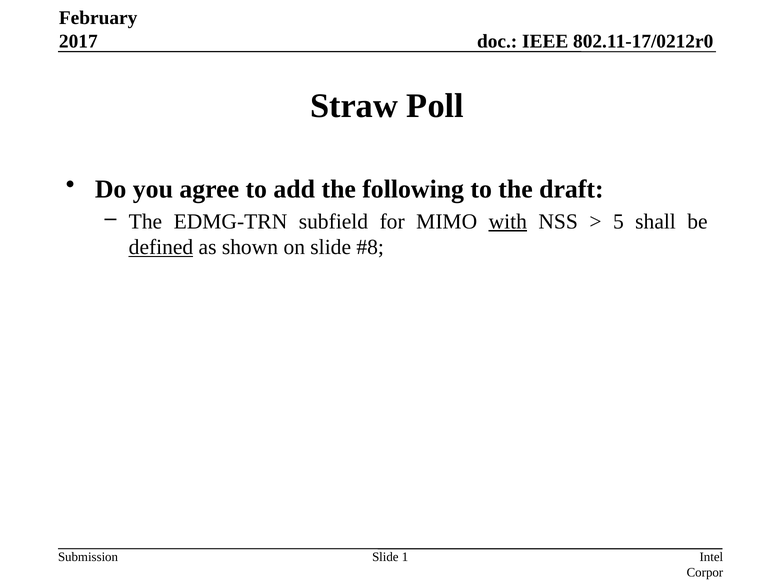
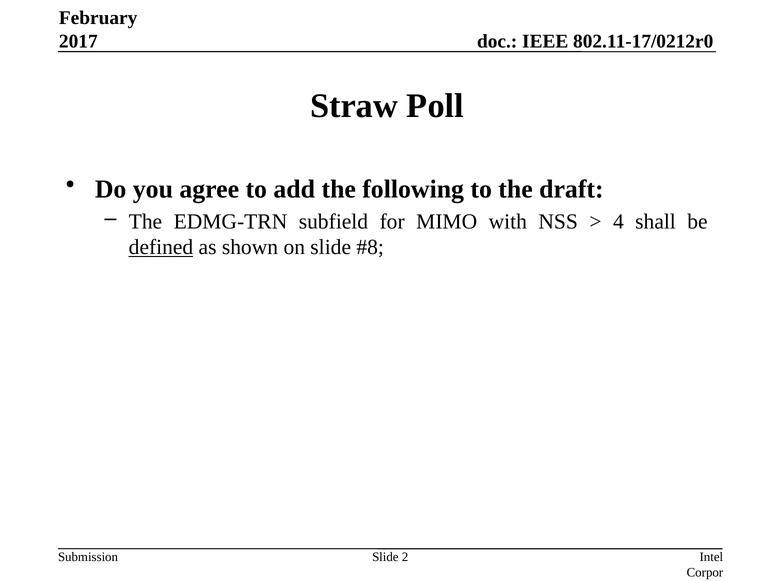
with underline: present -> none (508, 221)
5: 5 -> 4 (618, 221)
1: 1 -> 2 (405, 557)
